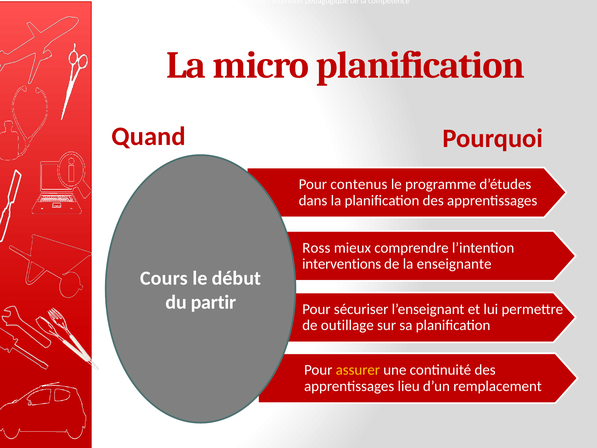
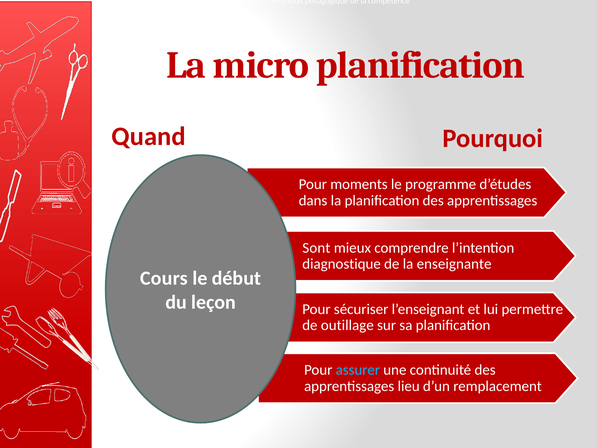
contenus: contenus -> moments (359, 184)
Ross: Ross -> Sont (316, 248)
interventions: interventions -> diagnostique (342, 264)
partir: partir -> leçon (213, 302)
assurer colour: yellow -> light blue (358, 370)
